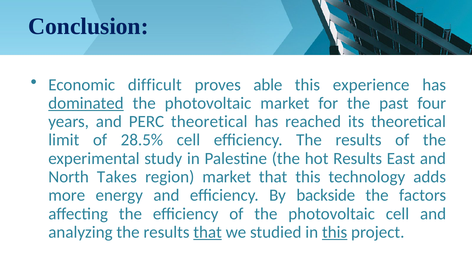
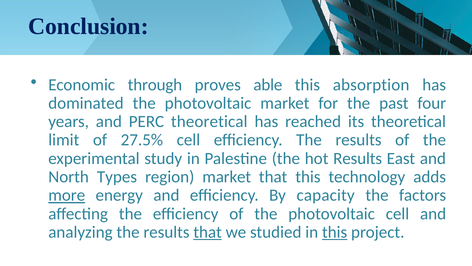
difficult: difficult -> through (155, 85)
experience: experience -> absorption (371, 85)
dominated underline: present -> none (86, 103)
28.5%: 28.5% -> 27.5% (142, 140)
Takes: Takes -> Types (117, 177)
more underline: none -> present (67, 195)
backside: backside -> capacity (326, 195)
